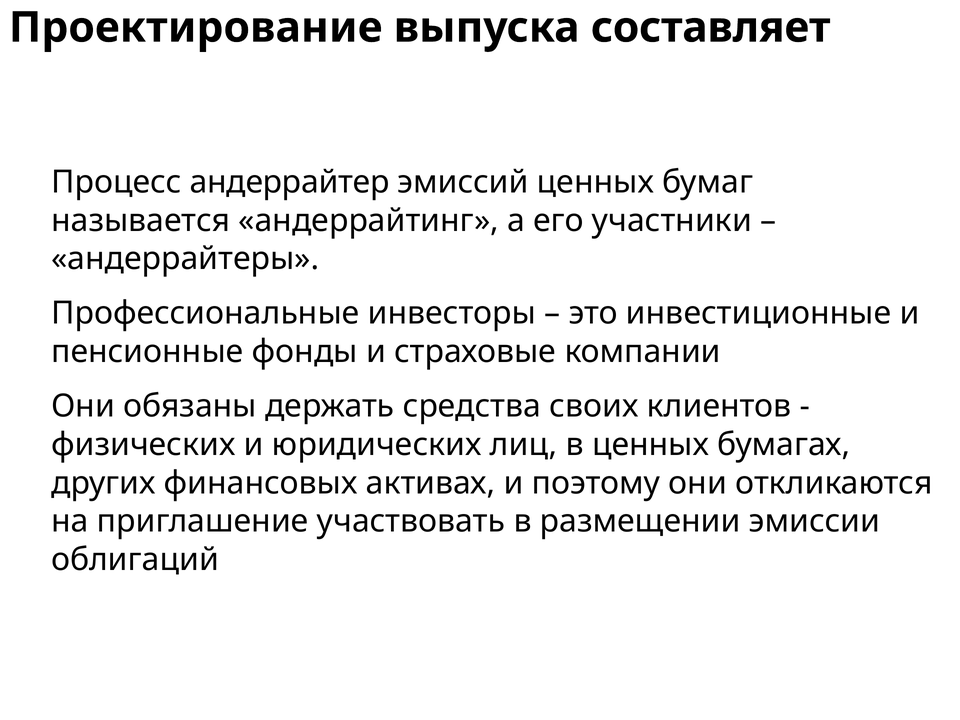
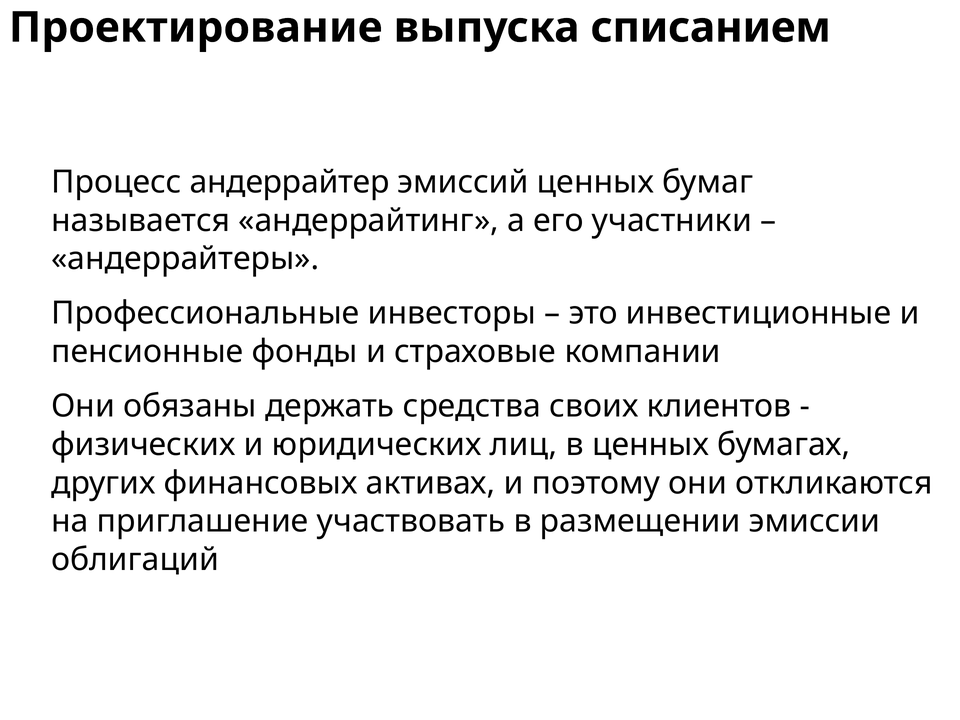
составляет: составляет -> списанием (711, 28)
